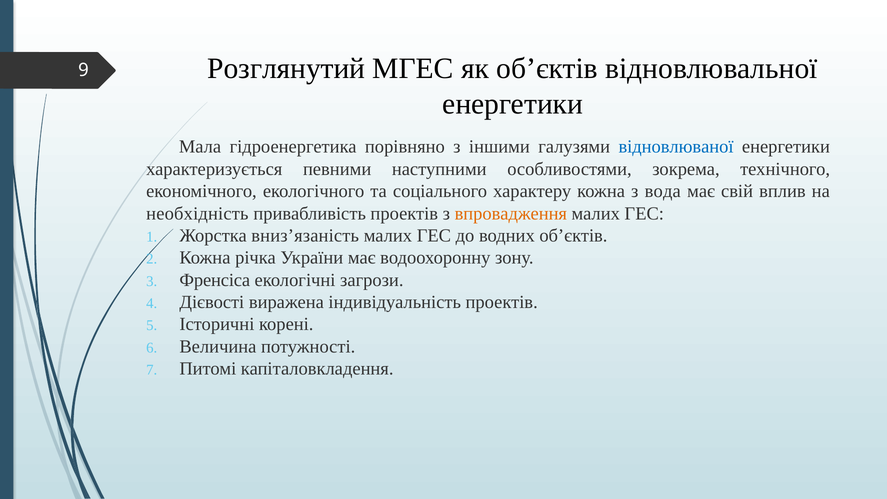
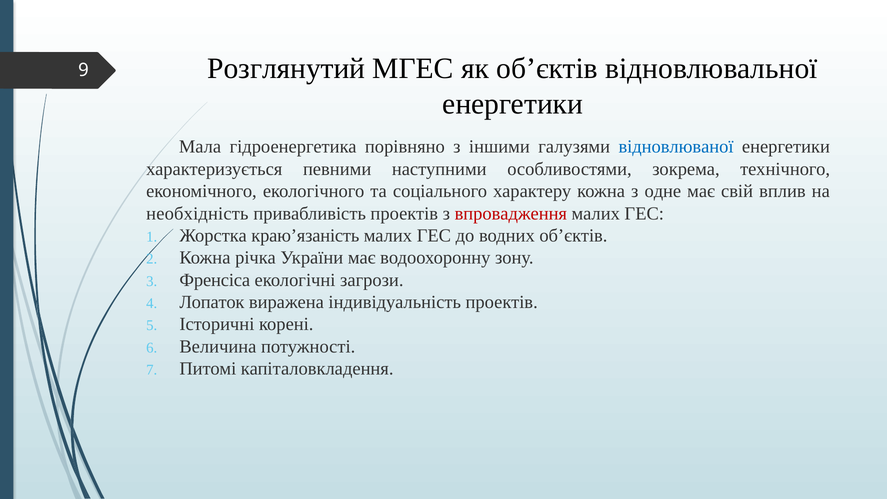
вода: вода -> одне (663, 191)
впровадження colour: orange -> red (511, 213)
вниз’язаність: вниз’язаність -> краю’язаність (305, 236)
Дієвості: Дієвості -> Лопаток (212, 302)
